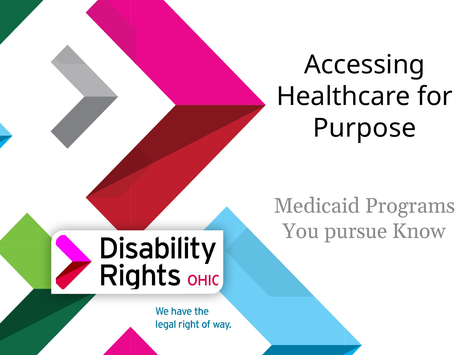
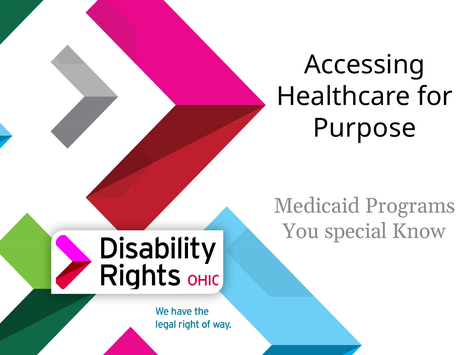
pursue: pursue -> special (356, 231)
